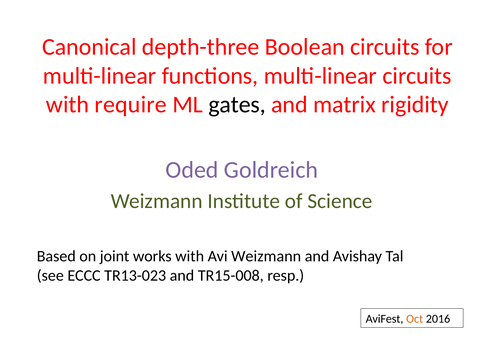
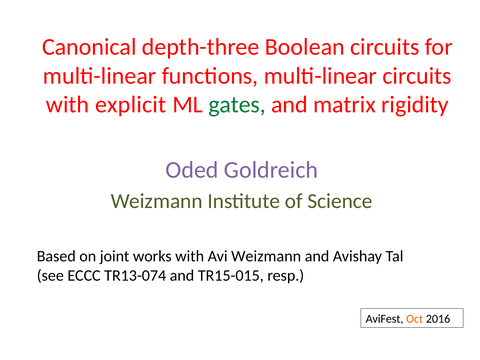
require: require -> explicit (131, 105)
gates colour: black -> green (237, 105)
TR13-023: TR13-023 -> TR13-074 (135, 275)
TR15-008: TR15-008 -> TR15-015 (231, 275)
